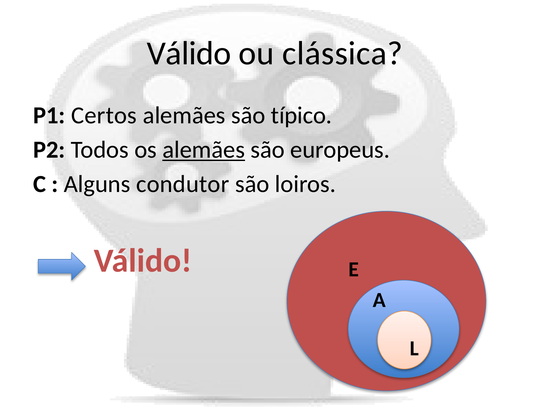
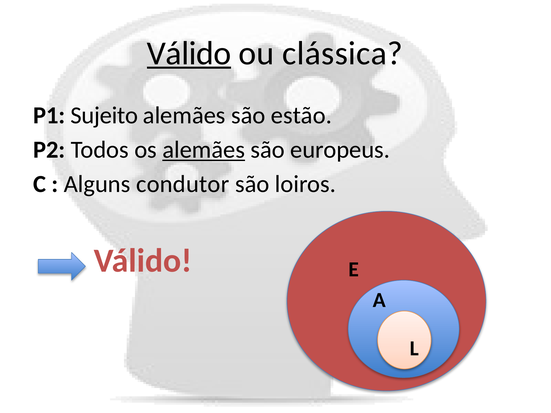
Válido underline: none -> present (189, 53)
Certos: Certos -> Sujeito (104, 116)
típico: típico -> estão (301, 116)
